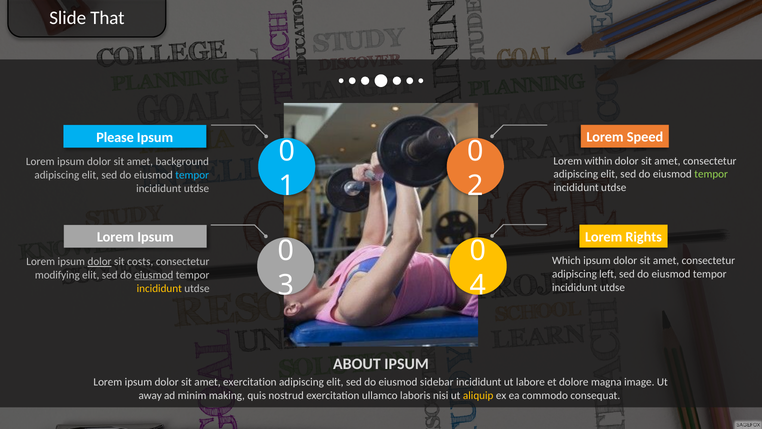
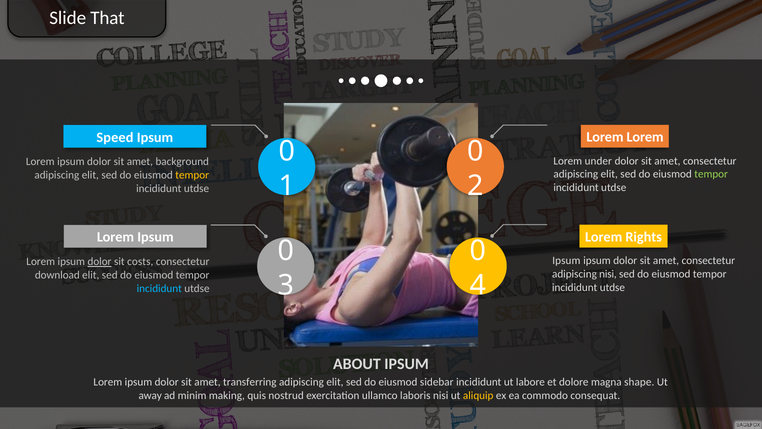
Speed: Speed -> Lorem (645, 137)
Please: Please -> Speed (115, 137)
within: within -> under (598, 161)
tempor colour: light blue -> yellow (192, 175)
Which: Which -> Ipsum (566, 261)
adipiscing left: left -> nisi (608, 274)
modifying: modifying -> download (57, 275)
eiusmod underline: present -> none (154, 275)
incididunt colour: yellow -> light blue (159, 288)
amet exercitation: exercitation -> transferring (250, 382)
image: image -> shape (639, 382)
